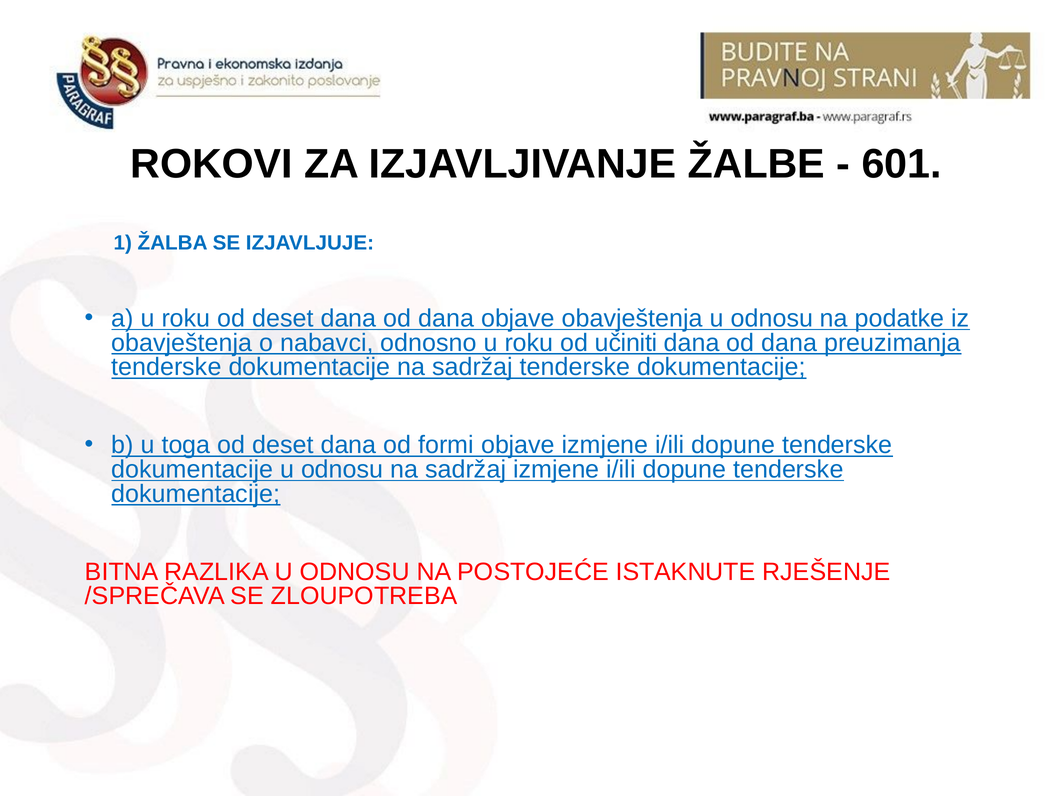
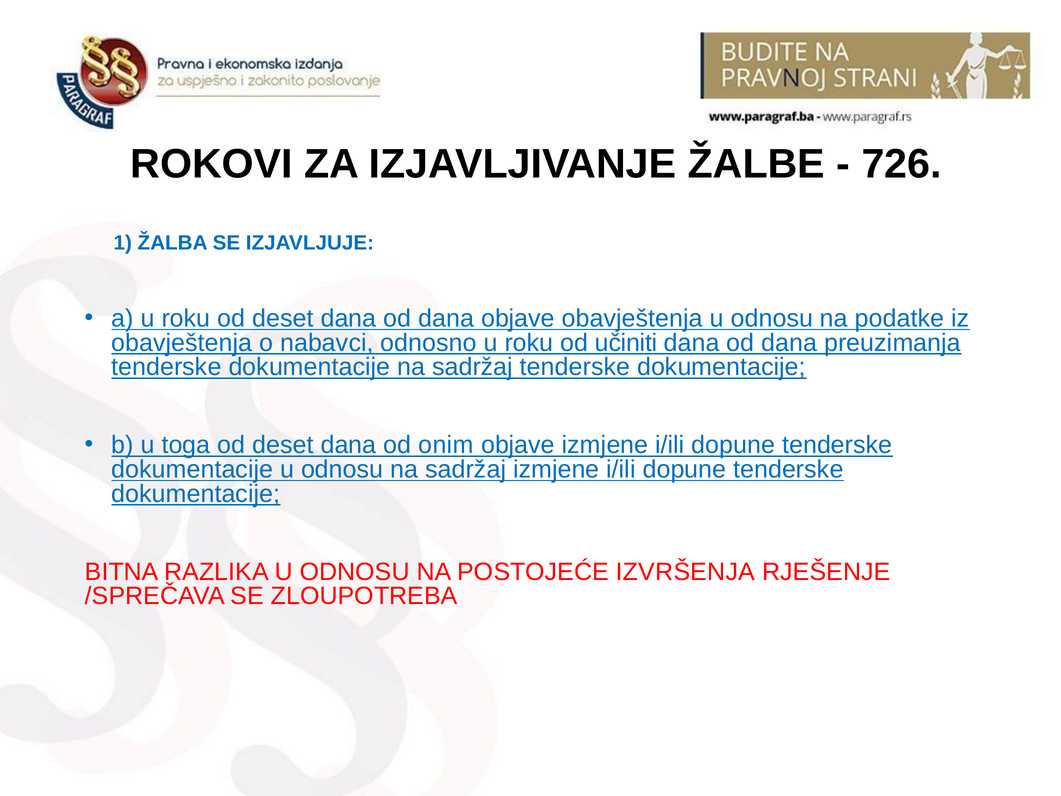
601: 601 -> 726 (902, 164)
formi: formi -> onim (446, 445)
ISTAKNUTE: ISTAKNUTE -> IZVRŠENJA (685, 572)
